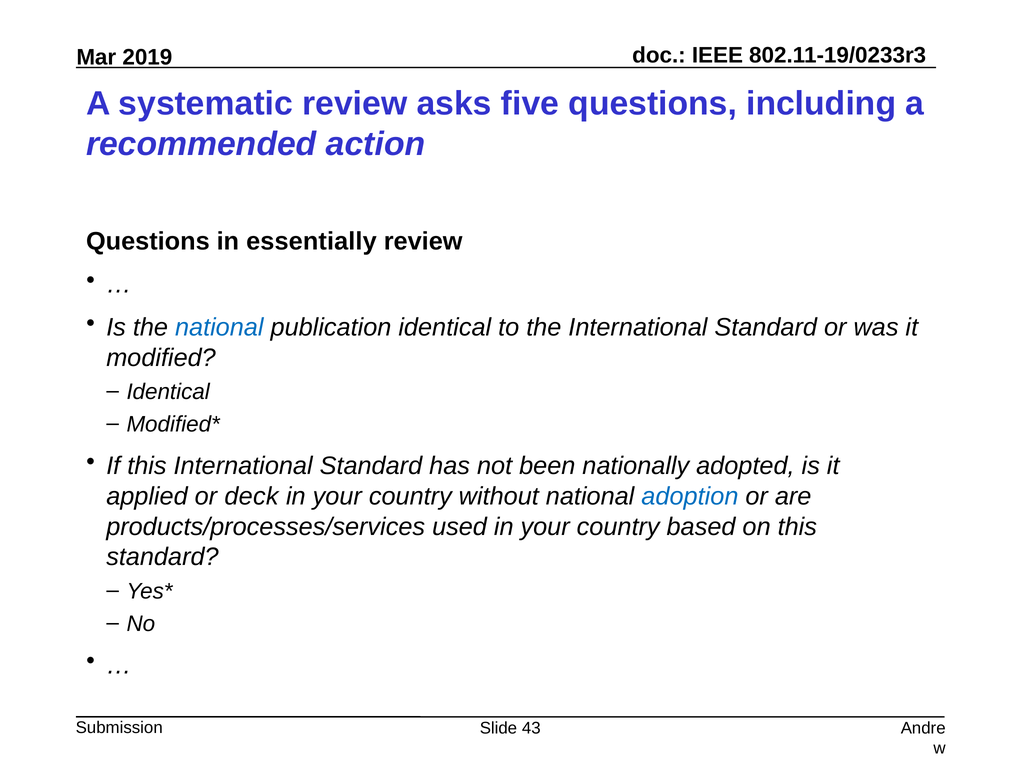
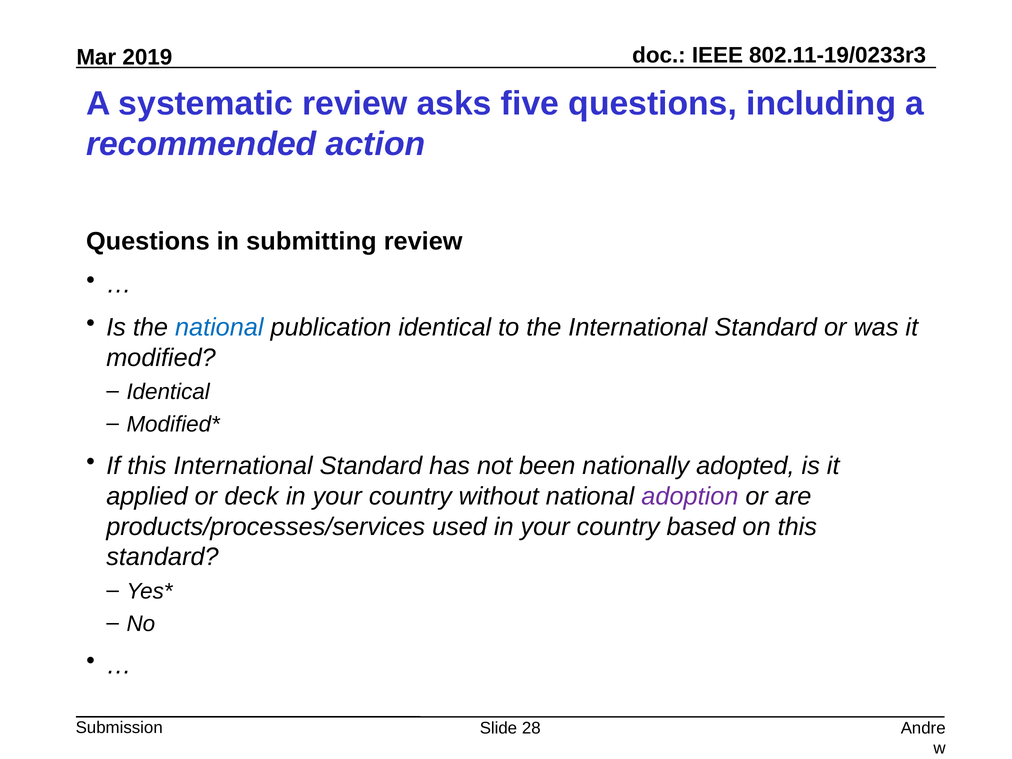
essentially: essentially -> submitting (311, 241)
adoption colour: blue -> purple (690, 496)
43: 43 -> 28 (531, 728)
